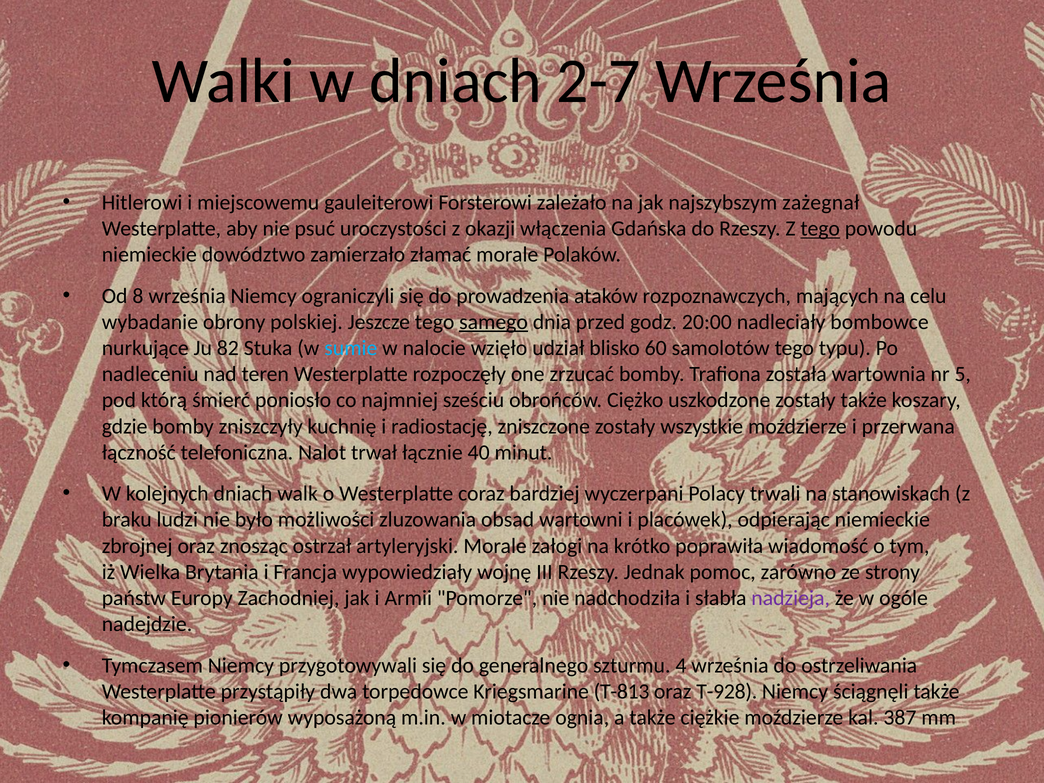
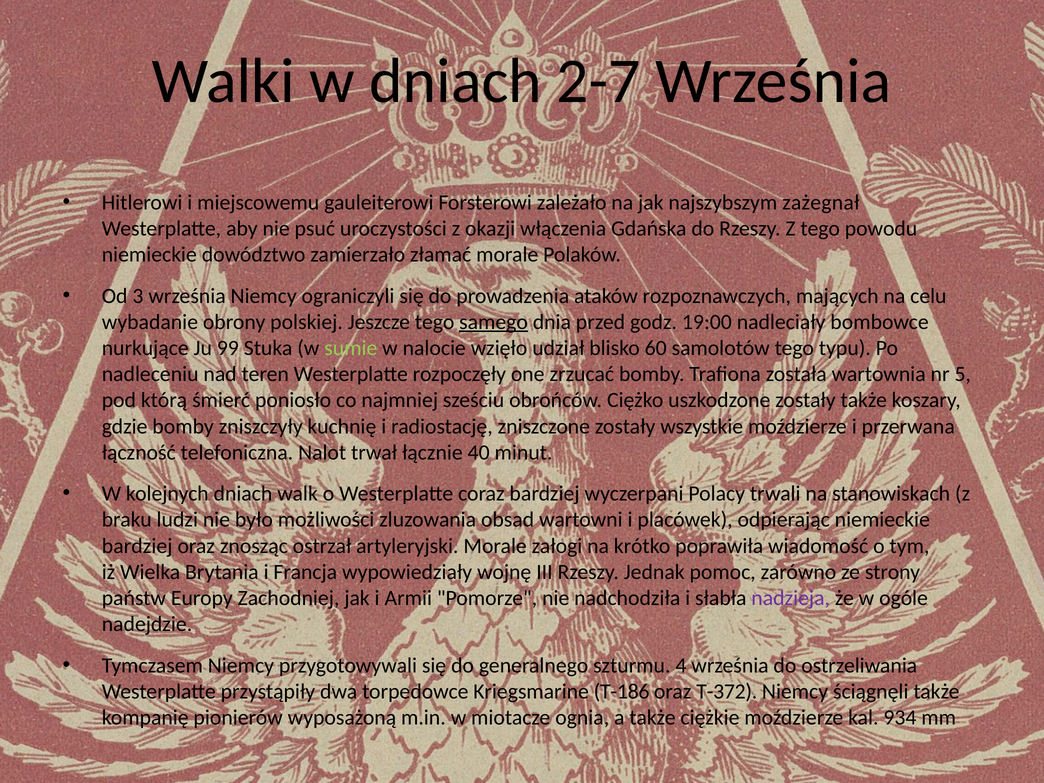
tego underline: present -> none (820, 229)
8: 8 -> 3 (138, 296)
20:00: 20:00 -> 19:00 (707, 322)
82: 82 -> 99 (228, 348)
sumie colour: light blue -> light green (351, 348)
zbrojnej: zbrojnej -> bardziej (137, 546)
T-813: T-813 -> T-186 (622, 691)
T-928: T-928 -> T-372 (727, 691)
387: 387 -> 934 (900, 718)
